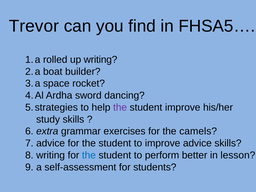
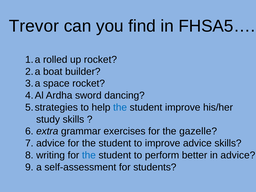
up writing: writing -> rocket (100, 60)
the colour: purple -> blue (120, 107)
camels: camels -> gazelle (198, 131)
in lesson: lesson -> advice (238, 155)
